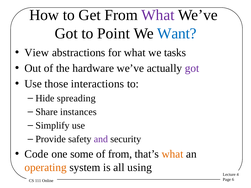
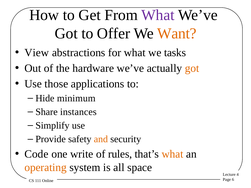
Point: Point -> Offer (114, 33)
Want colour: blue -> orange (177, 33)
got colour: purple -> orange (192, 68)
interactions: interactions -> applications (98, 84)
spreading: spreading -> minimum (76, 98)
and colour: purple -> orange (101, 139)
some: some -> write (82, 154)
of from: from -> rules (120, 154)
using: using -> space (140, 168)
